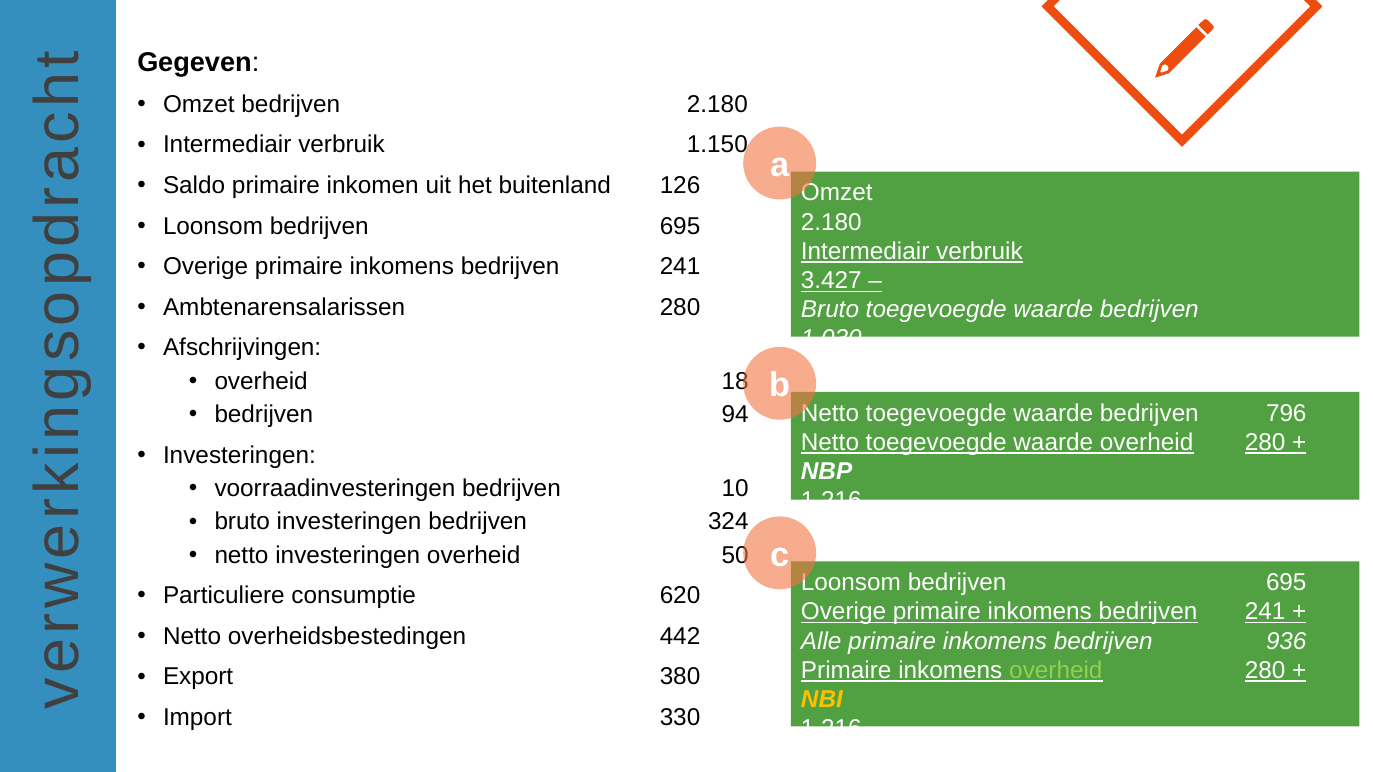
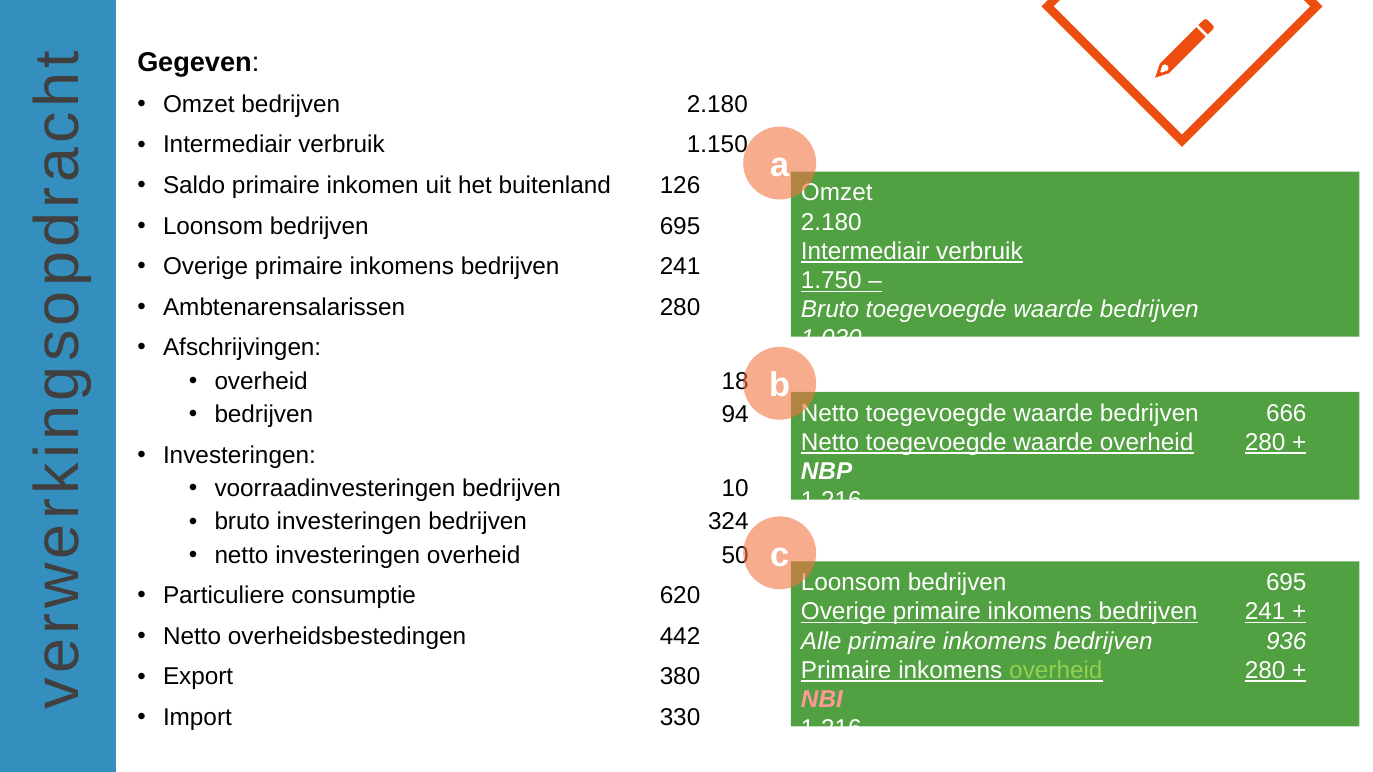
3.427: 3.427 -> 1.750 (831, 281)
796: 796 -> 666 (1286, 413)
NBI colour: yellow -> pink (822, 700)
